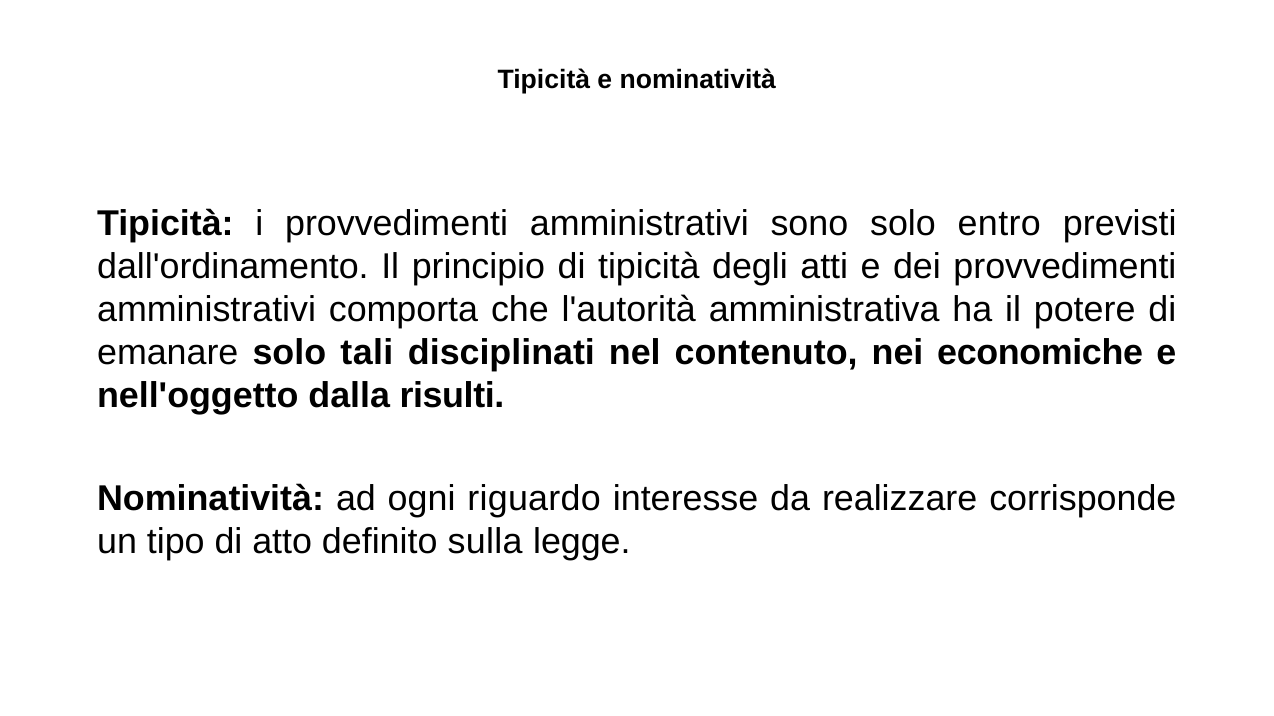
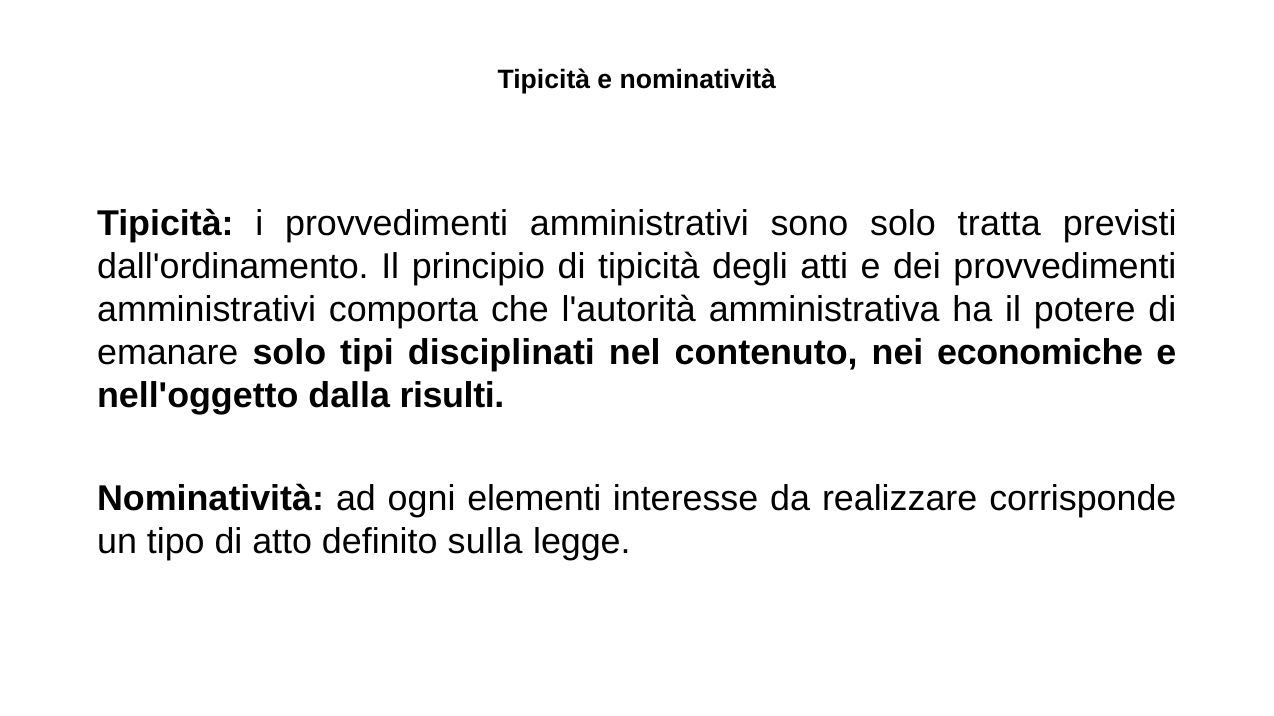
entro: entro -> tratta (999, 224)
tali: tali -> tipi (367, 353)
riguardo: riguardo -> elementi (534, 499)
